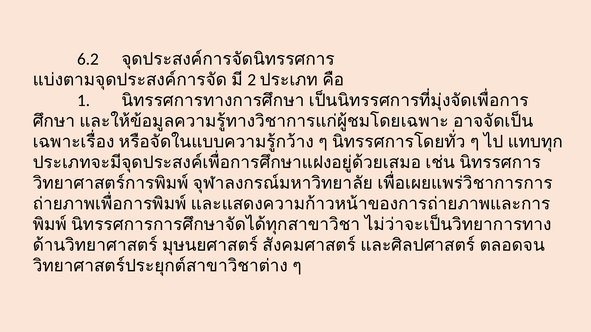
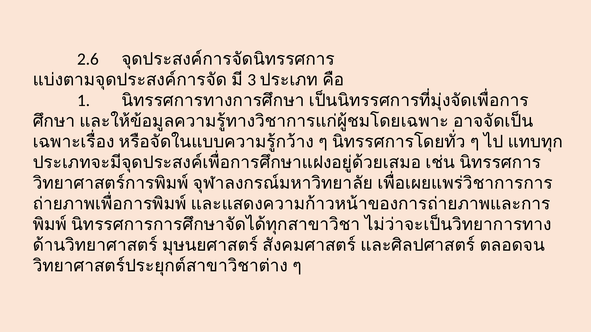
6.2: 6.2 -> 2.6 (88, 59)
2: 2 -> 3 (252, 80)
